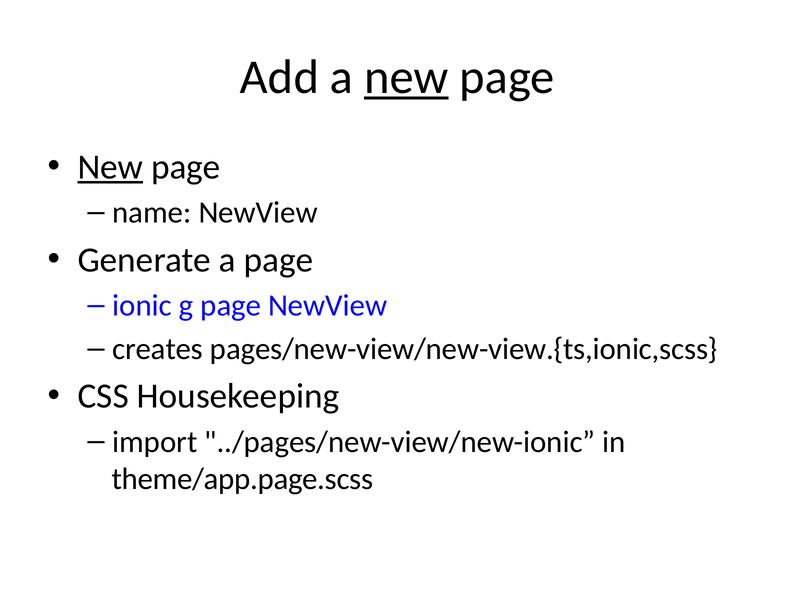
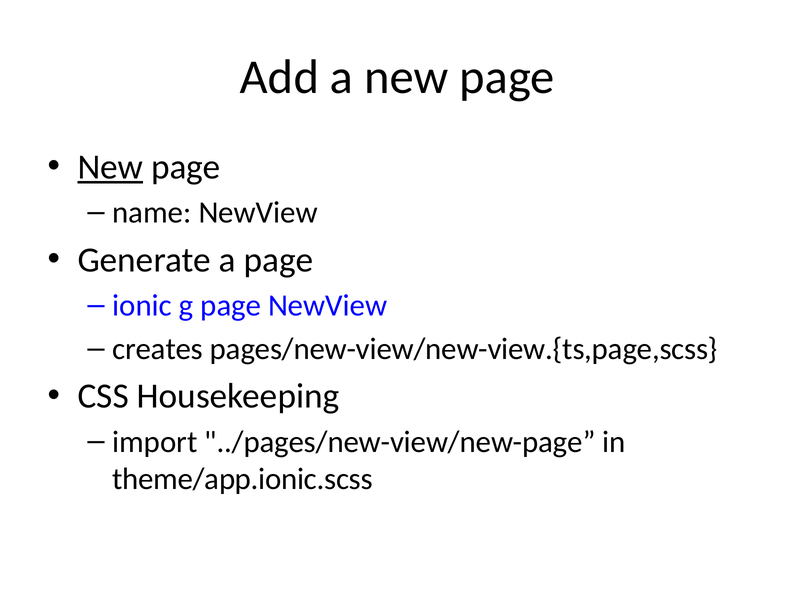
new underline: present -> none (406, 77)
pages/new-view/new-view.{ts,ionic,scss: pages/new-view/new-view.{ts,ionic,scss -> pages/new-view/new-view.{ts,page,scss (464, 349)
../pages/new-view/new-ionic: ../pages/new-view/new-ionic -> ../pages/new-view/new-page (400, 441)
theme/app.page.scss: theme/app.page.scss -> theme/app.ionic.scss (242, 478)
